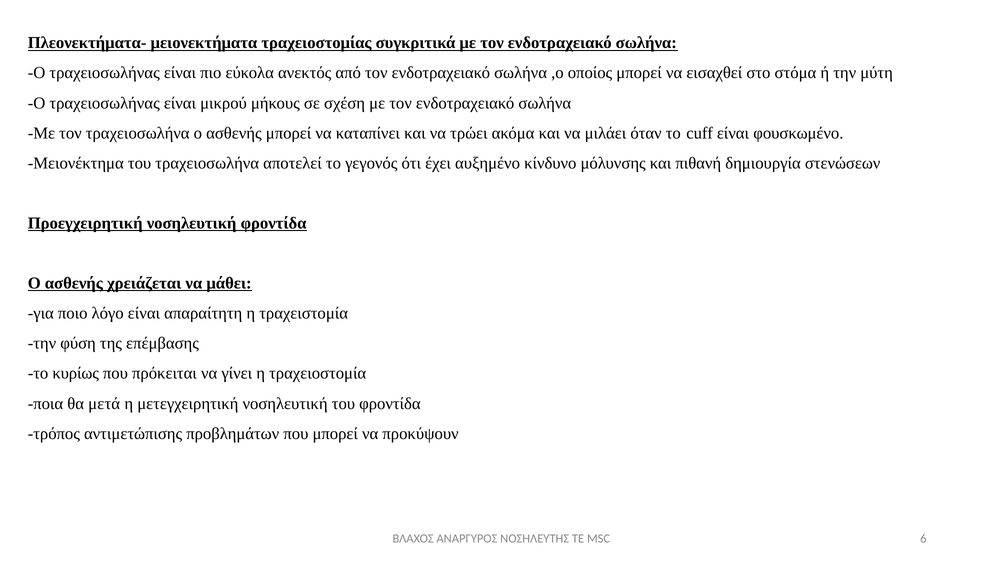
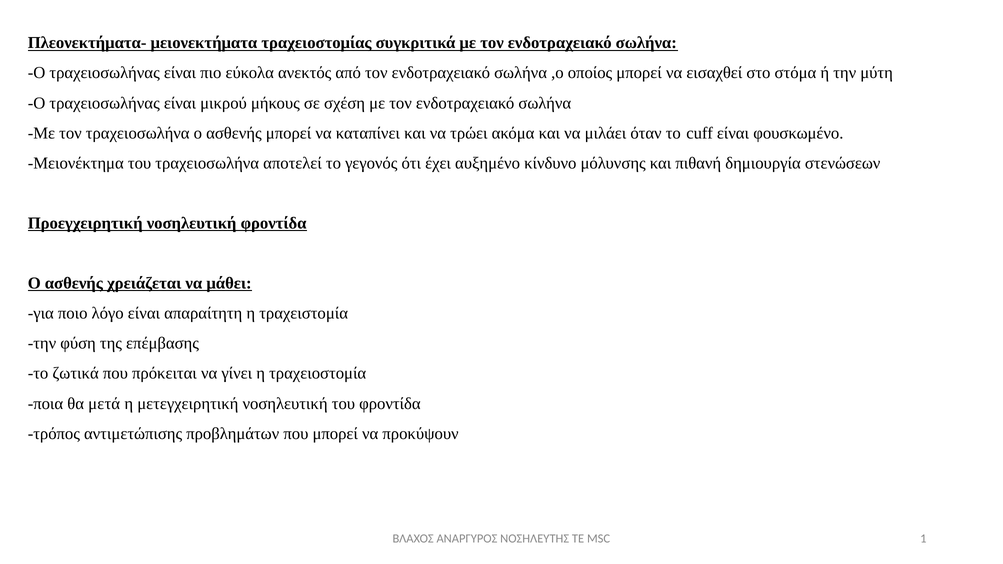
κυρίως: κυρίως -> ζωτικά (76, 374)
6: 6 -> 1 (923, 539)
